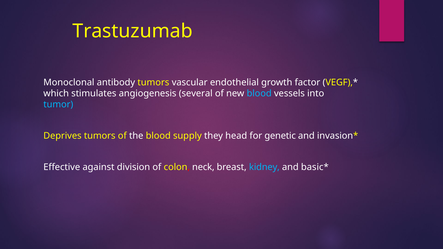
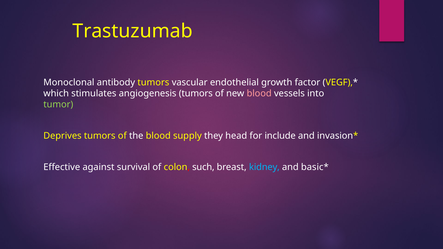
angiogenesis several: several -> tumors (196, 94)
blood colour: light blue -> pink (259, 94)
tumor colour: light blue -> light green (58, 105)
genetic: genetic -> include (280, 136)
division: division -> survival (133, 167)
neck: neck -> such (203, 167)
